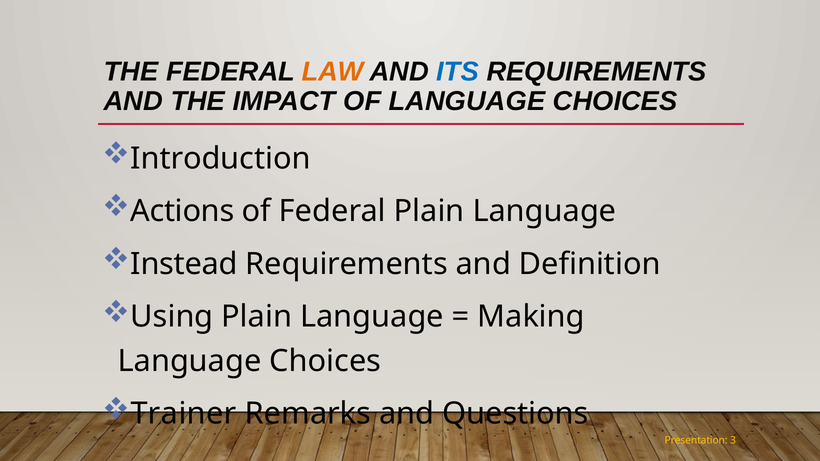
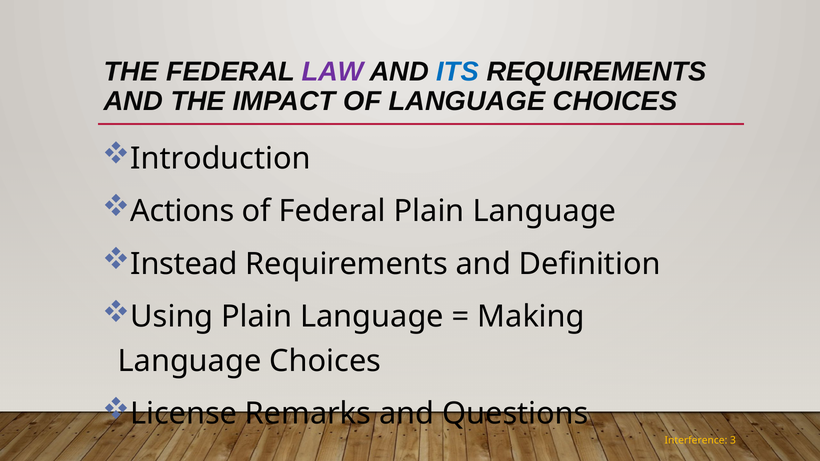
LAW colour: orange -> purple (333, 72)
Trainer: Trainer -> License (184, 414)
Presentation: Presentation -> Interference (696, 440)
